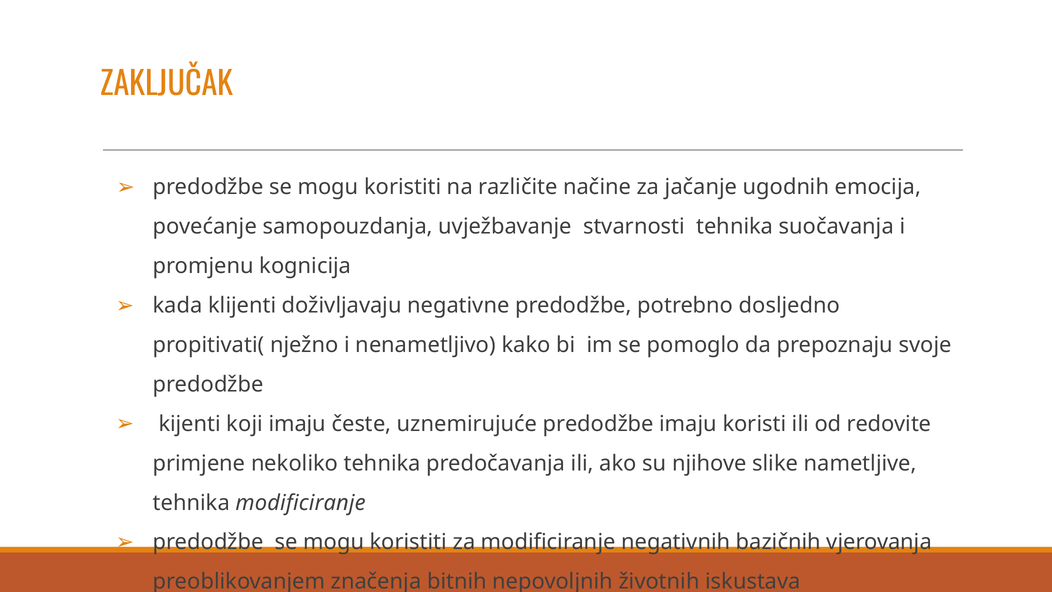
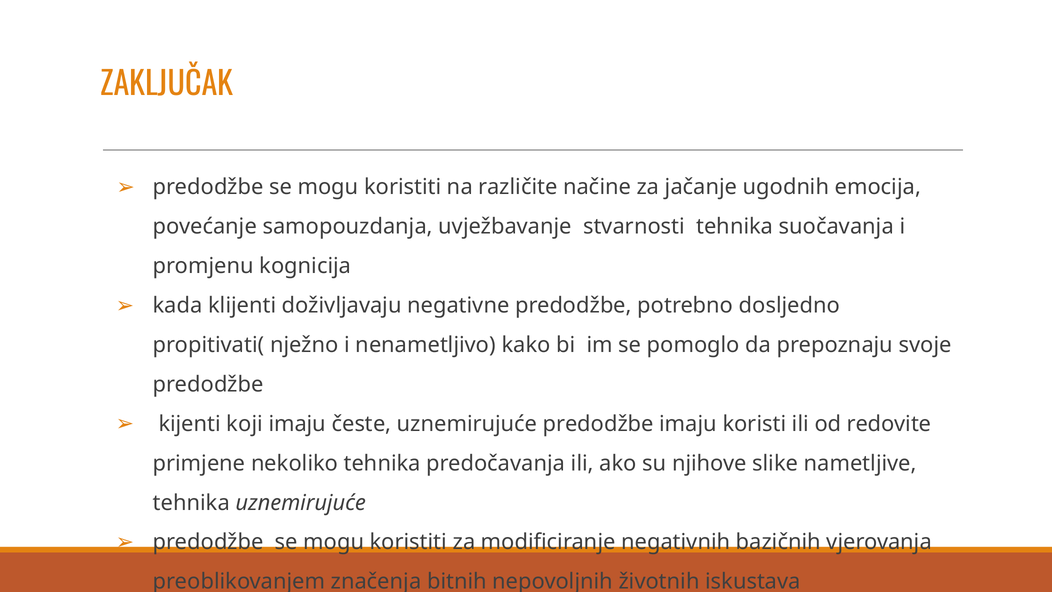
tehnika modificiranje: modificiranje -> uznemirujuće (301, 503)
